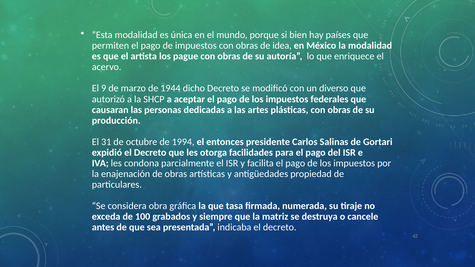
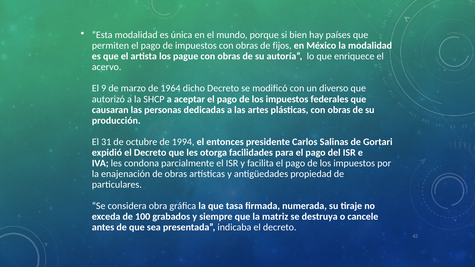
idea: idea -> fijos (282, 46)
1944: 1944 -> 1964 (171, 88)
